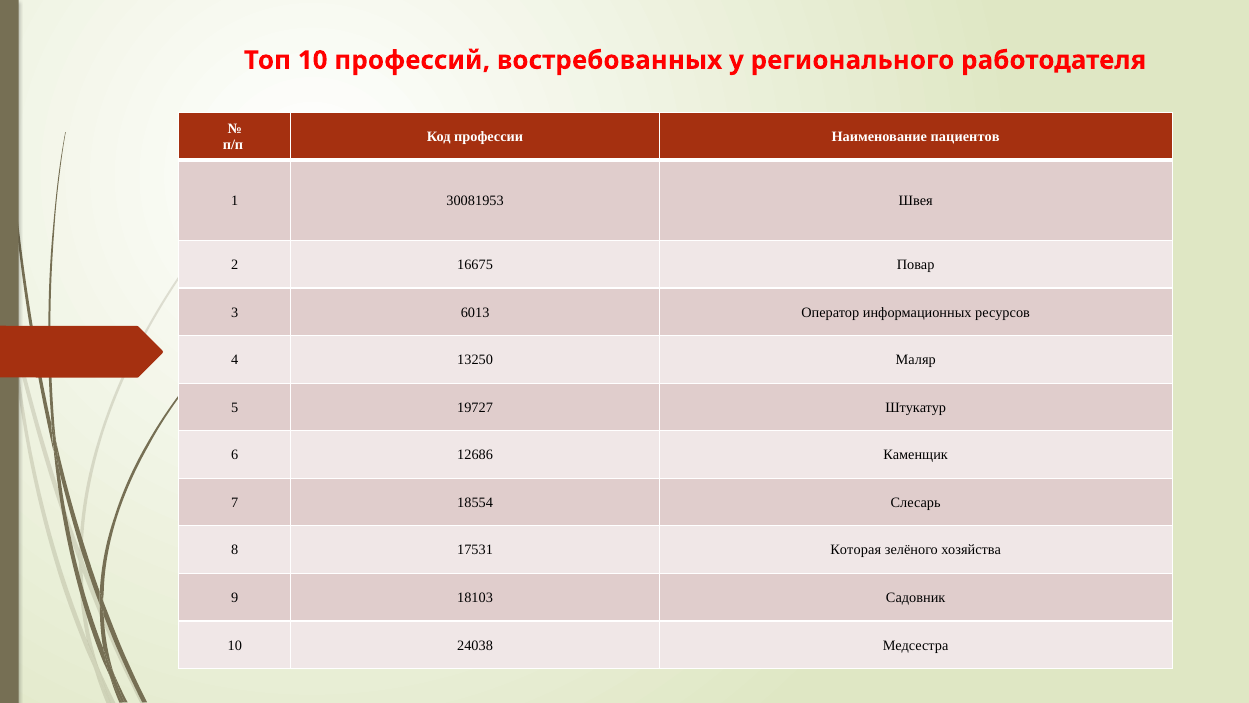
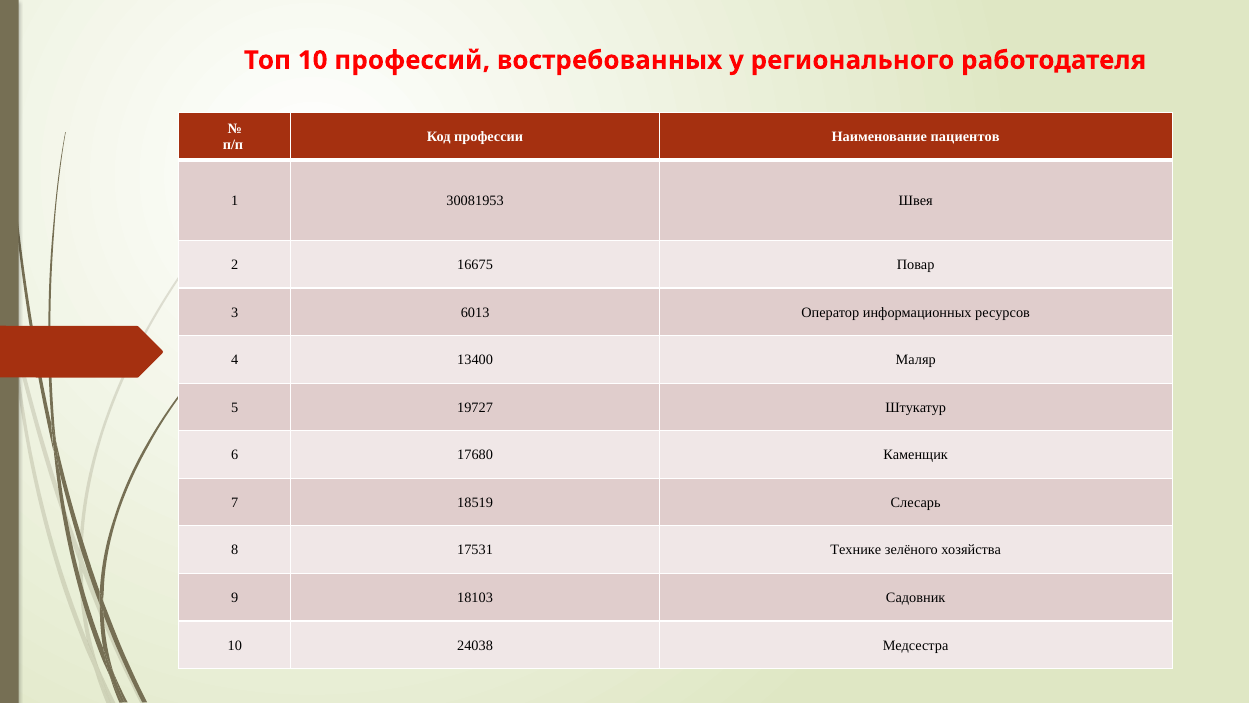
13250: 13250 -> 13400 (475, 360)
12686: 12686 -> 17680 (475, 455)
18554: 18554 -> 18519 (475, 502)
Которая: Которая -> Технике (856, 550)
